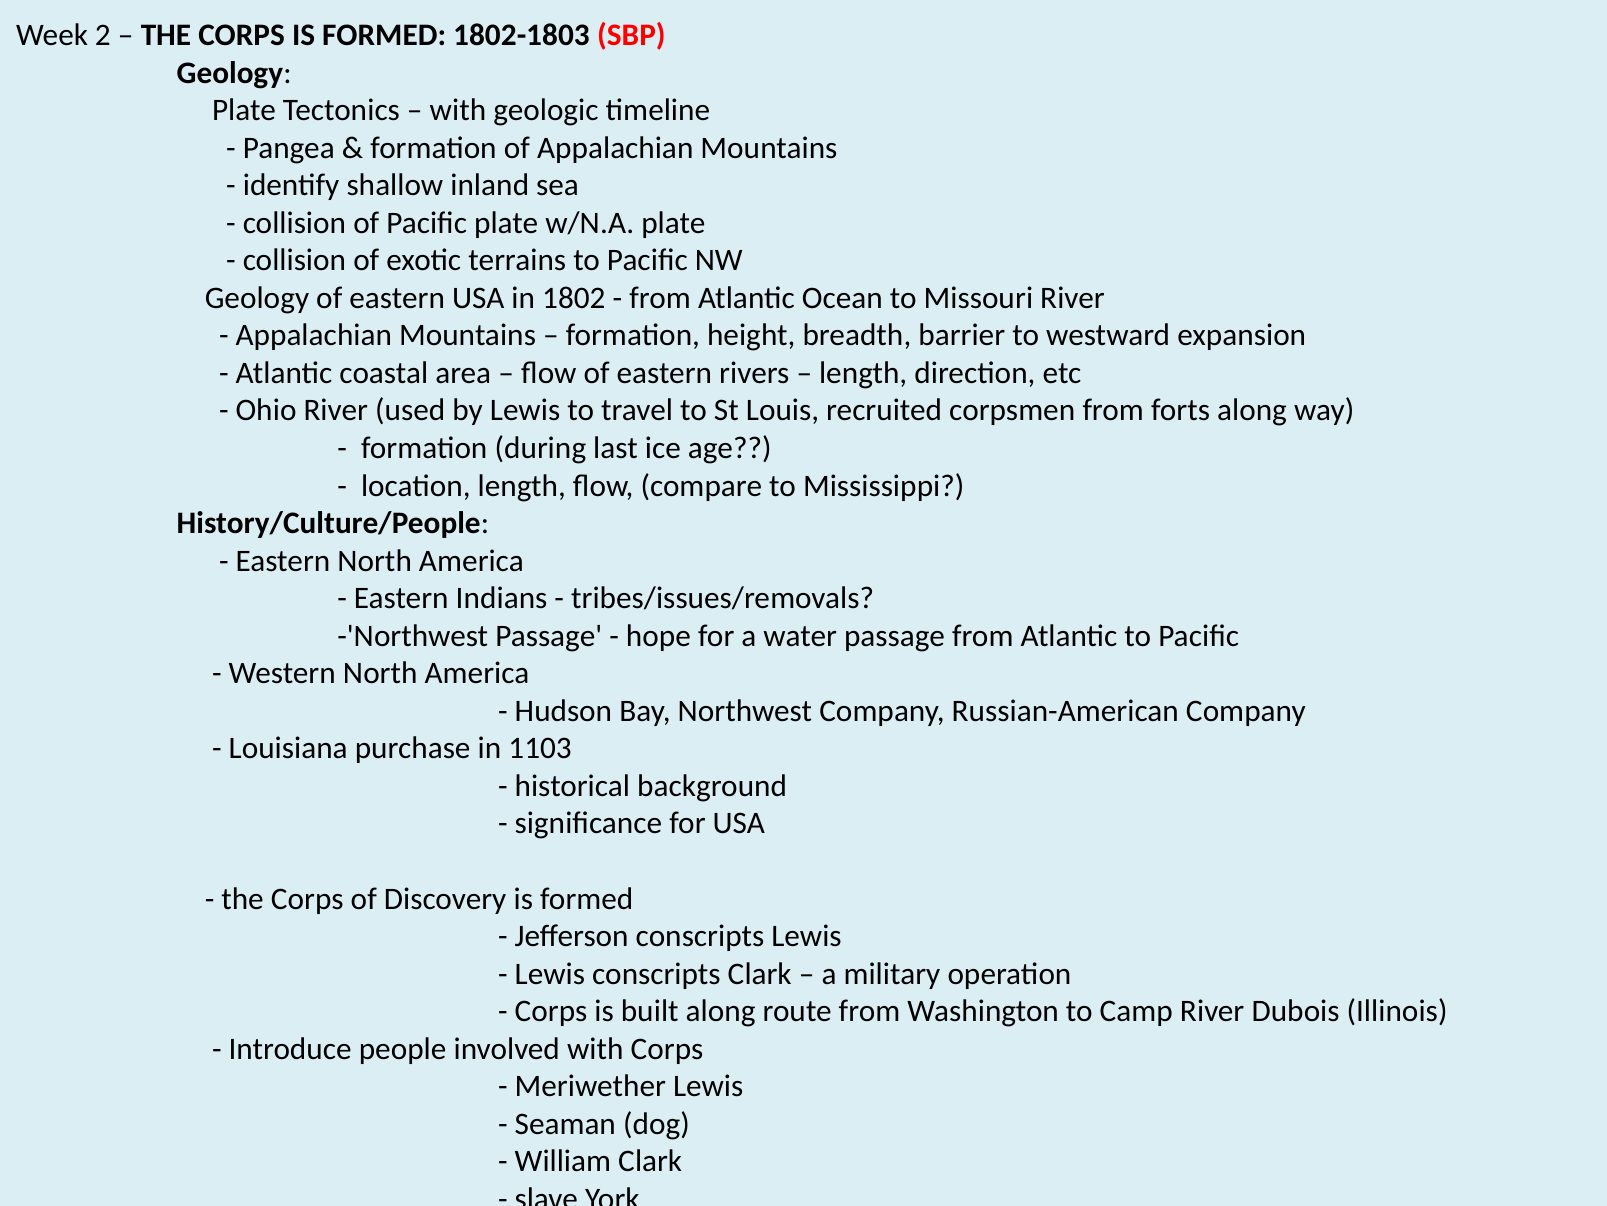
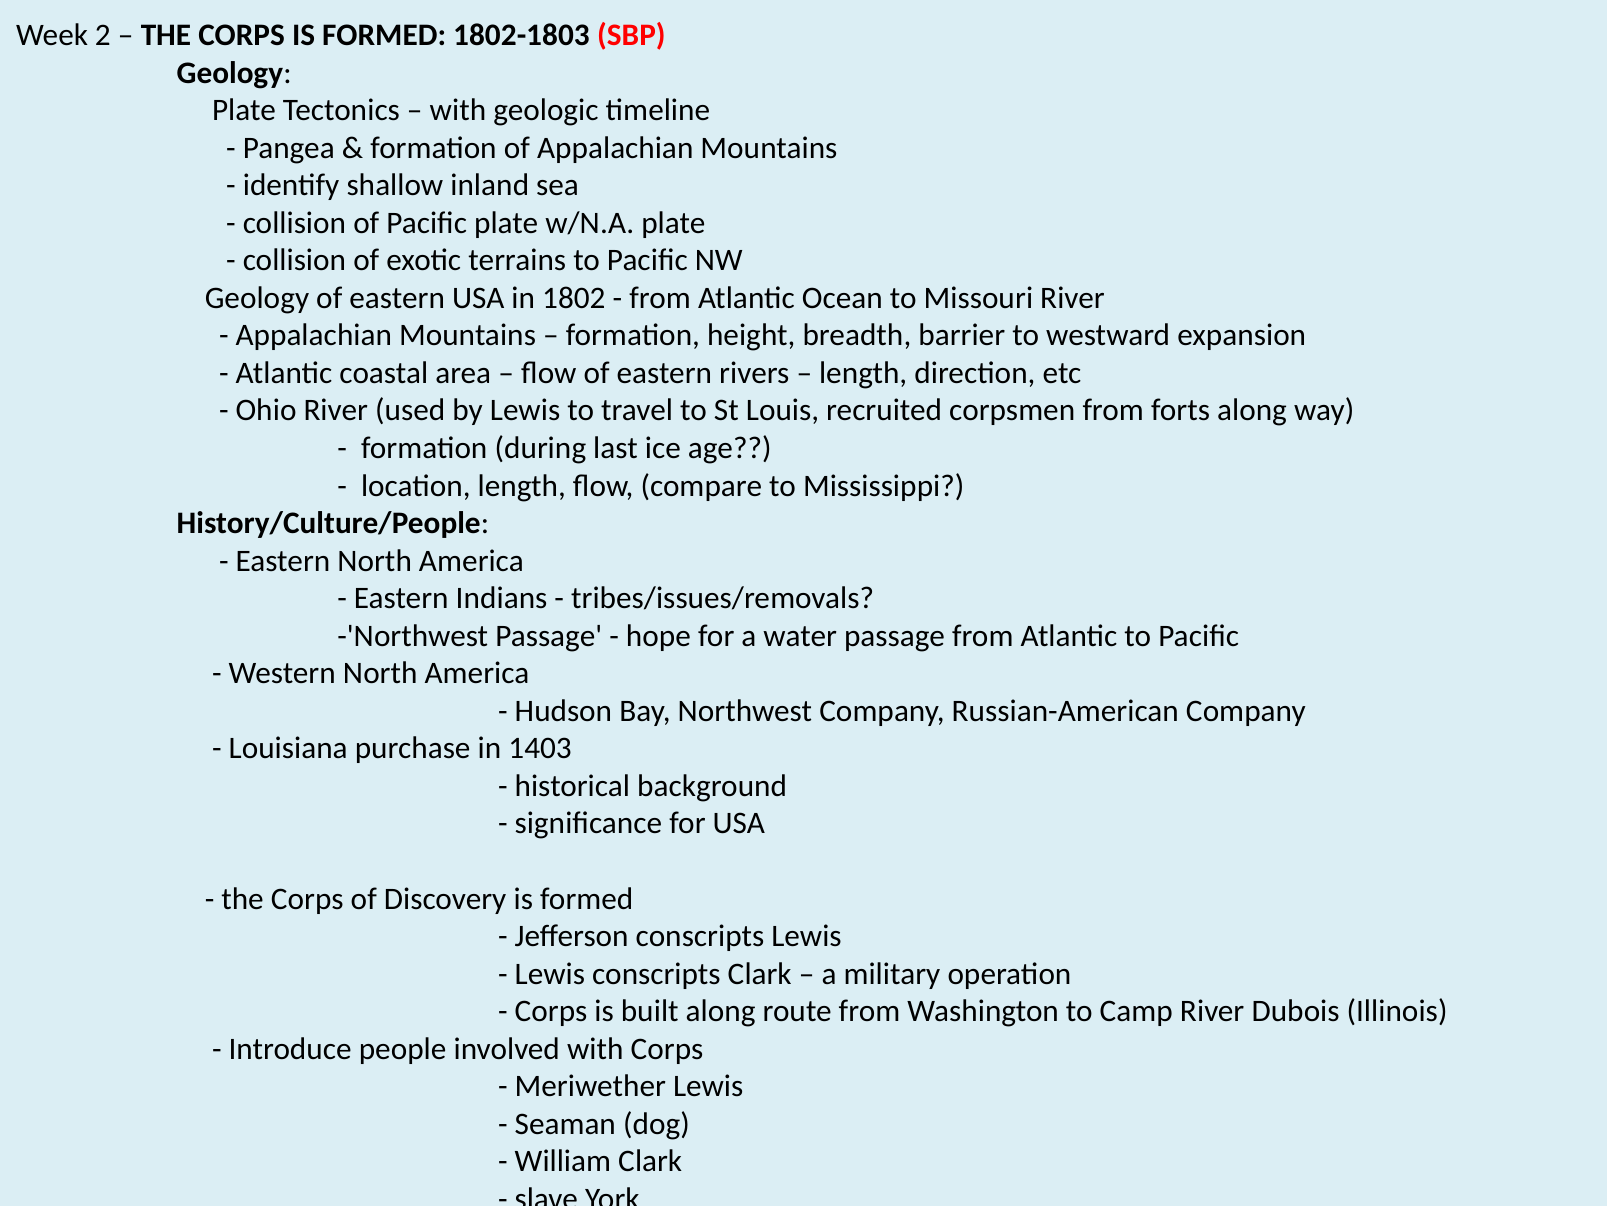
1103: 1103 -> 1403 (540, 748)
